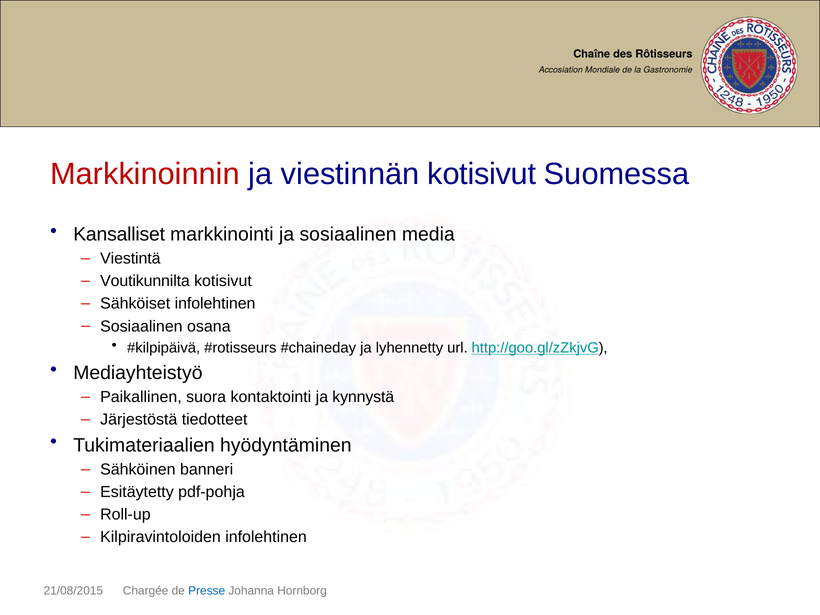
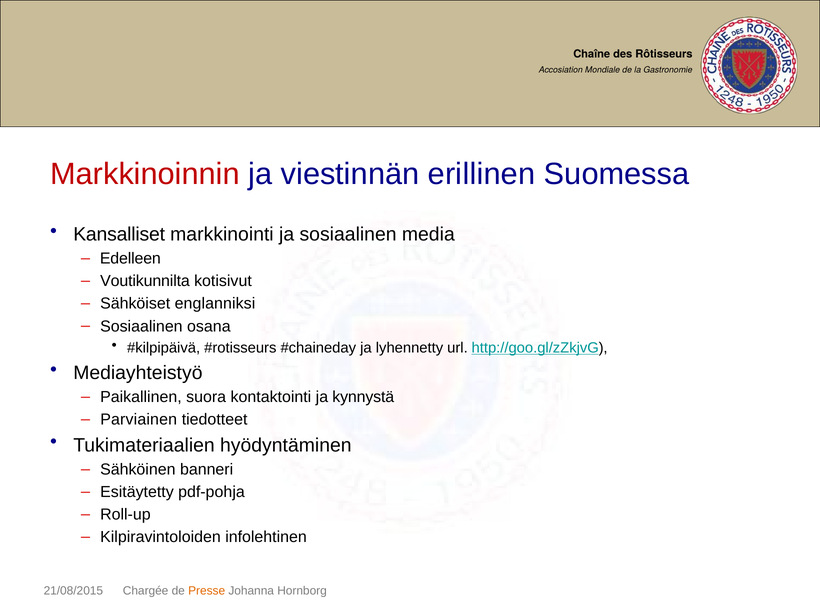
viestinnän kotisivut: kotisivut -> erillinen (482, 174)
Viestintä: Viestintä -> Edelleen (130, 259)
Sähköiset infolehtinen: infolehtinen -> englanniksi (215, 304)
Järjestöstä: Järjestöstä -> Parviainen (139, 420)
Presse colour: blue -> orange (207, 591)
